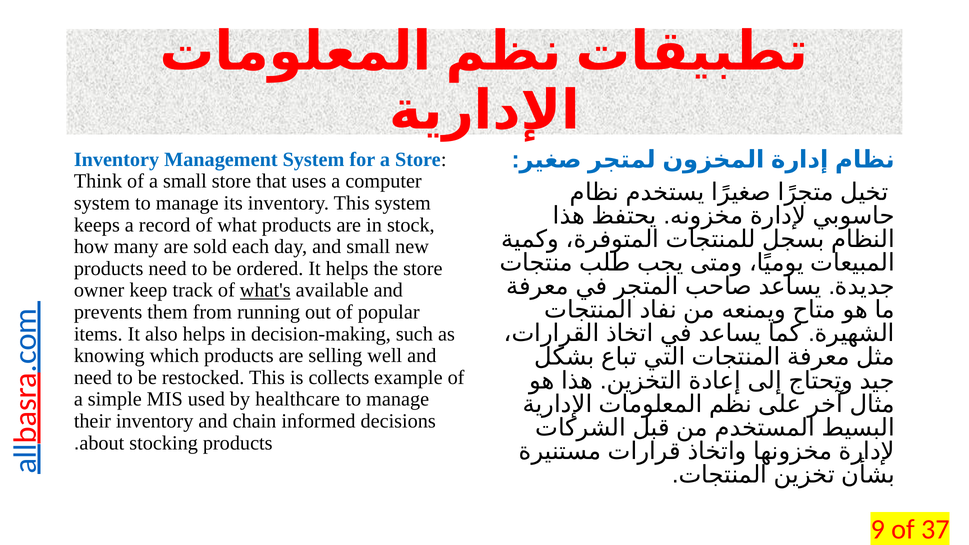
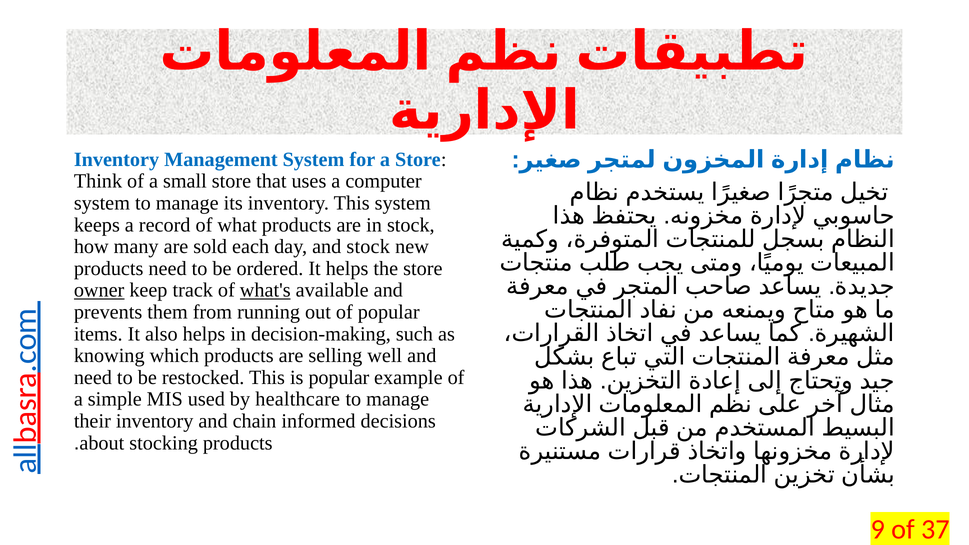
and small: small -> stock (368, 247)
owner underline: none -> present (99, 290)
is collects: collects -> popular (339, 378)
